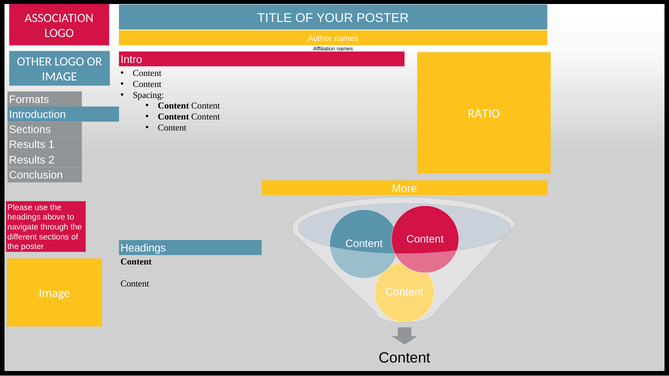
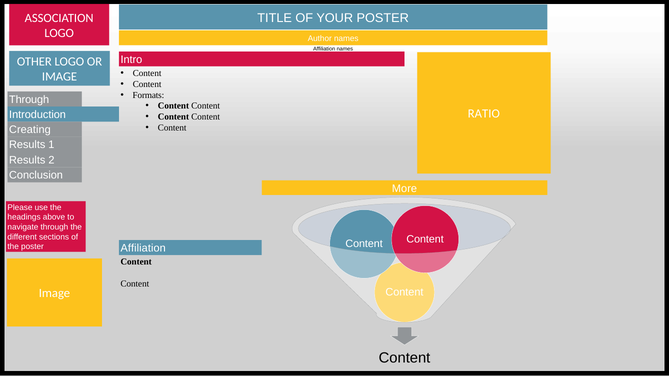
Spacing: Spacing -> Formats (148, 95)
Formats: Formats -> Through (29, 100)
Sections: Sections -> Creating (30, 130)
Headings: Headings -> Affiliation (143, 248)
